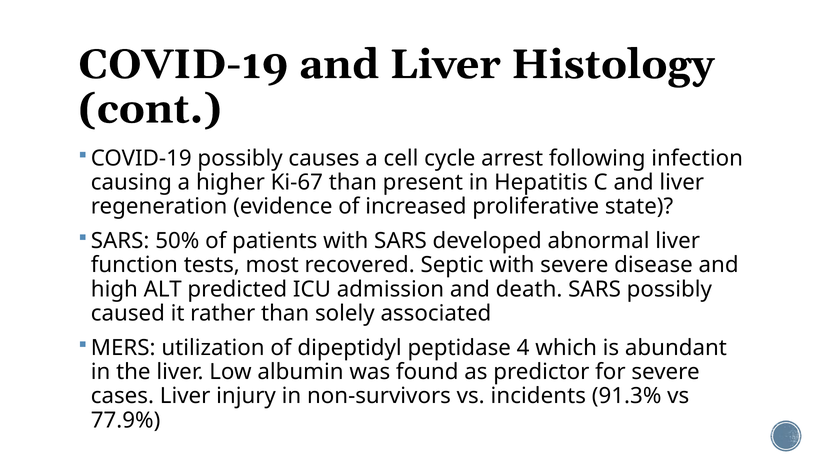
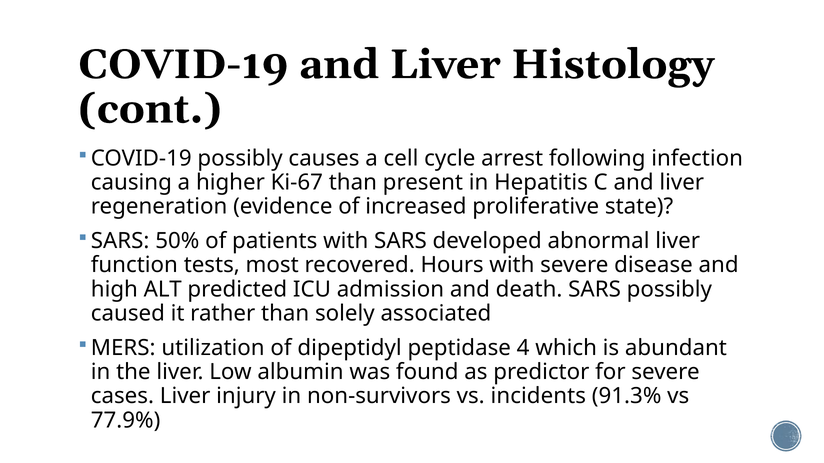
Septic: Septic -> Hours (452, 265)
